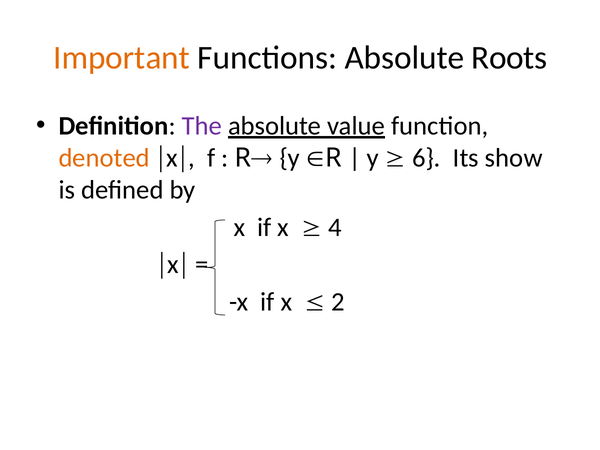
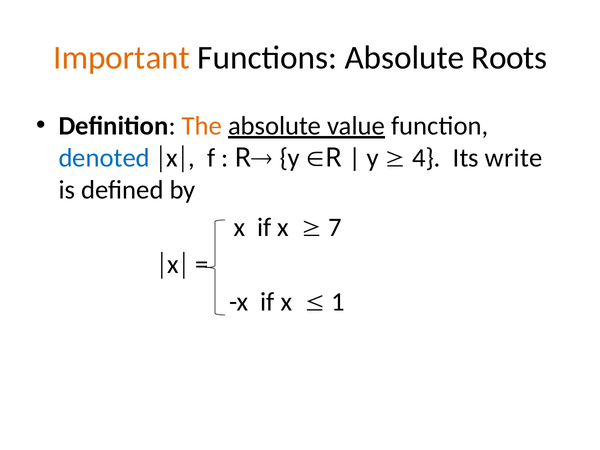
The colour: purple -> orange (202, 126)
denoted colour: orange -> blue (104, 158)
6: 6 -> 4 (426, 158)
show: show -> write (514, 158)
4: 4 -> 7 (335, 227)
2: 2 -> 1 (338, 302)
